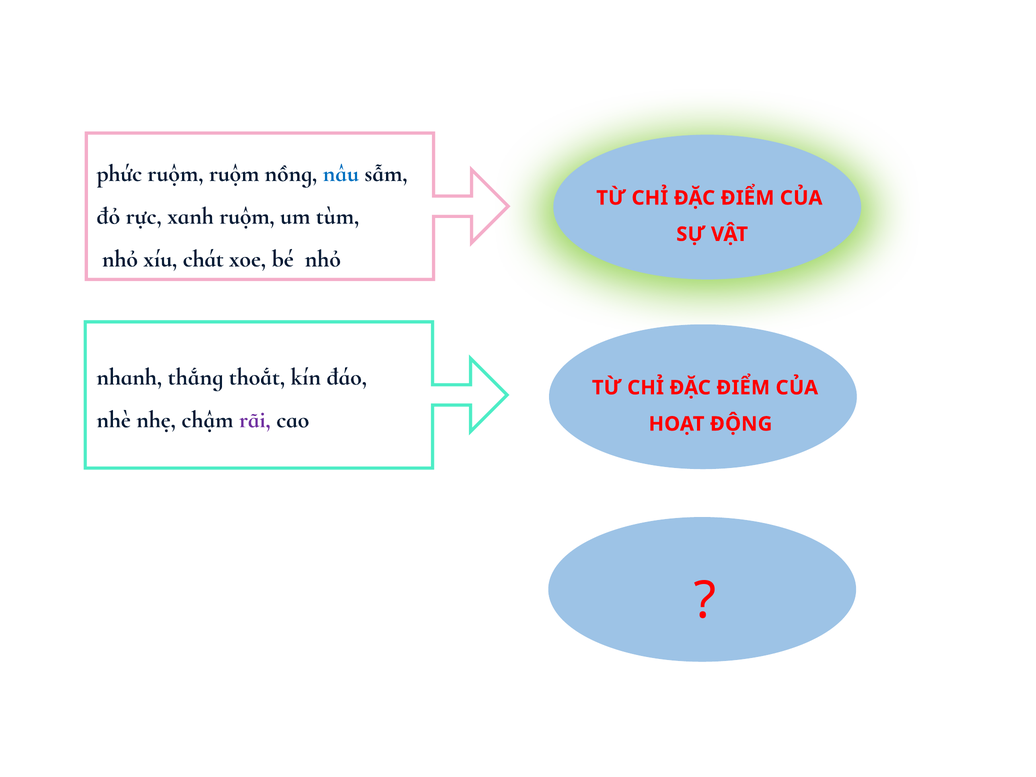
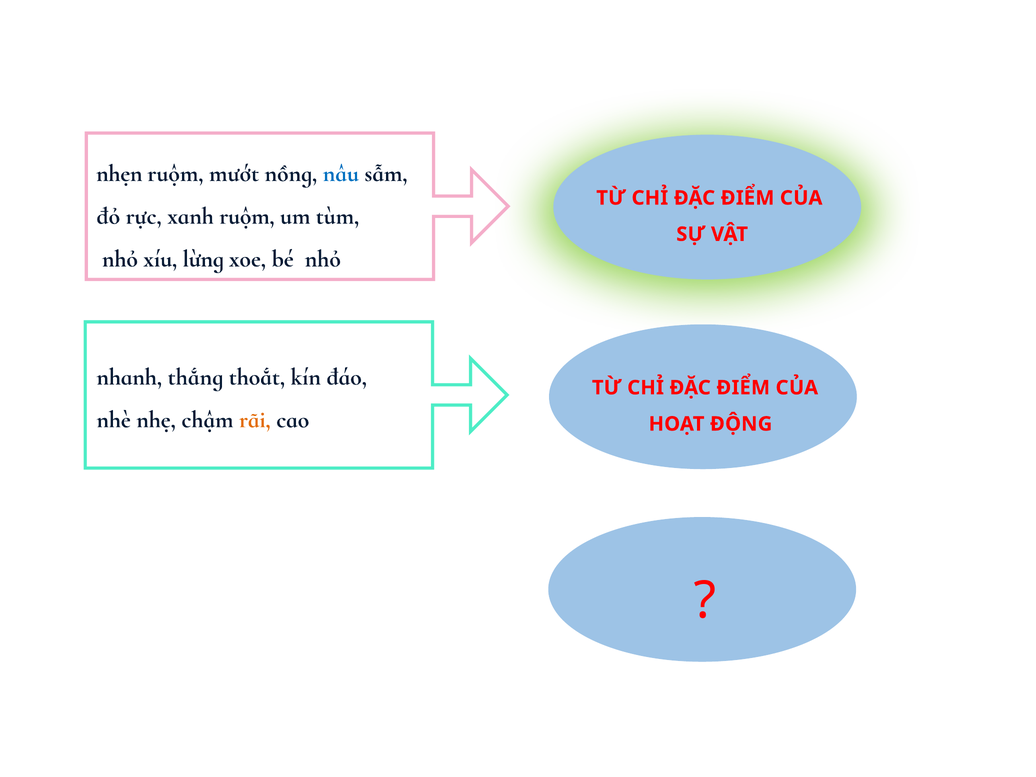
phức: phức -> nhẹn (119, 173)
ruộm ruộm: ruộm -> mướt (234, 173)
chát: chát -> lừng (203, 259)
rãi colour: purple -> orange (255, 419)
